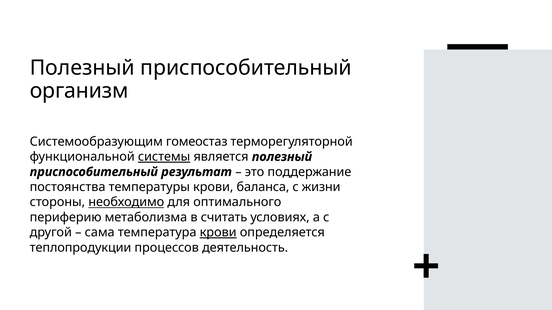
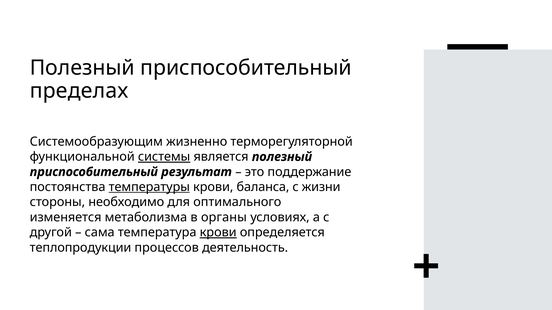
организм: организм -> пределах (79, 91)
гомеостаз: гомеостаз -> жизненно (197, 142)
температуры underline: none -> present (149, 187)
необходимо underline: present -> none (126, 202)
периферию: периферию -> изменяется (66, 218)
считать: считать -> органы (224, 218)
